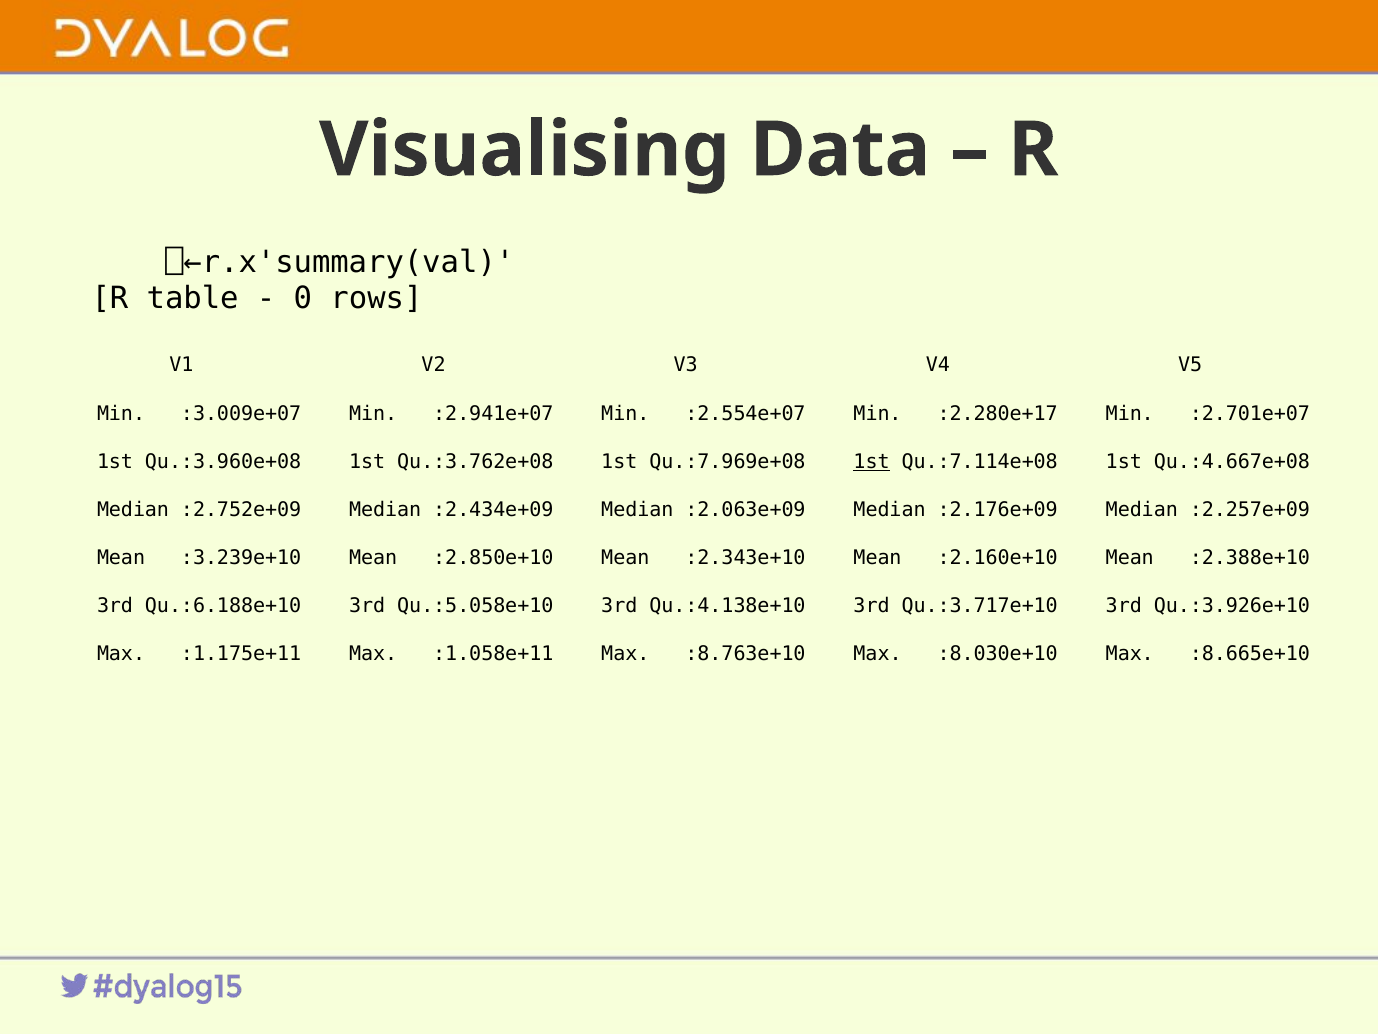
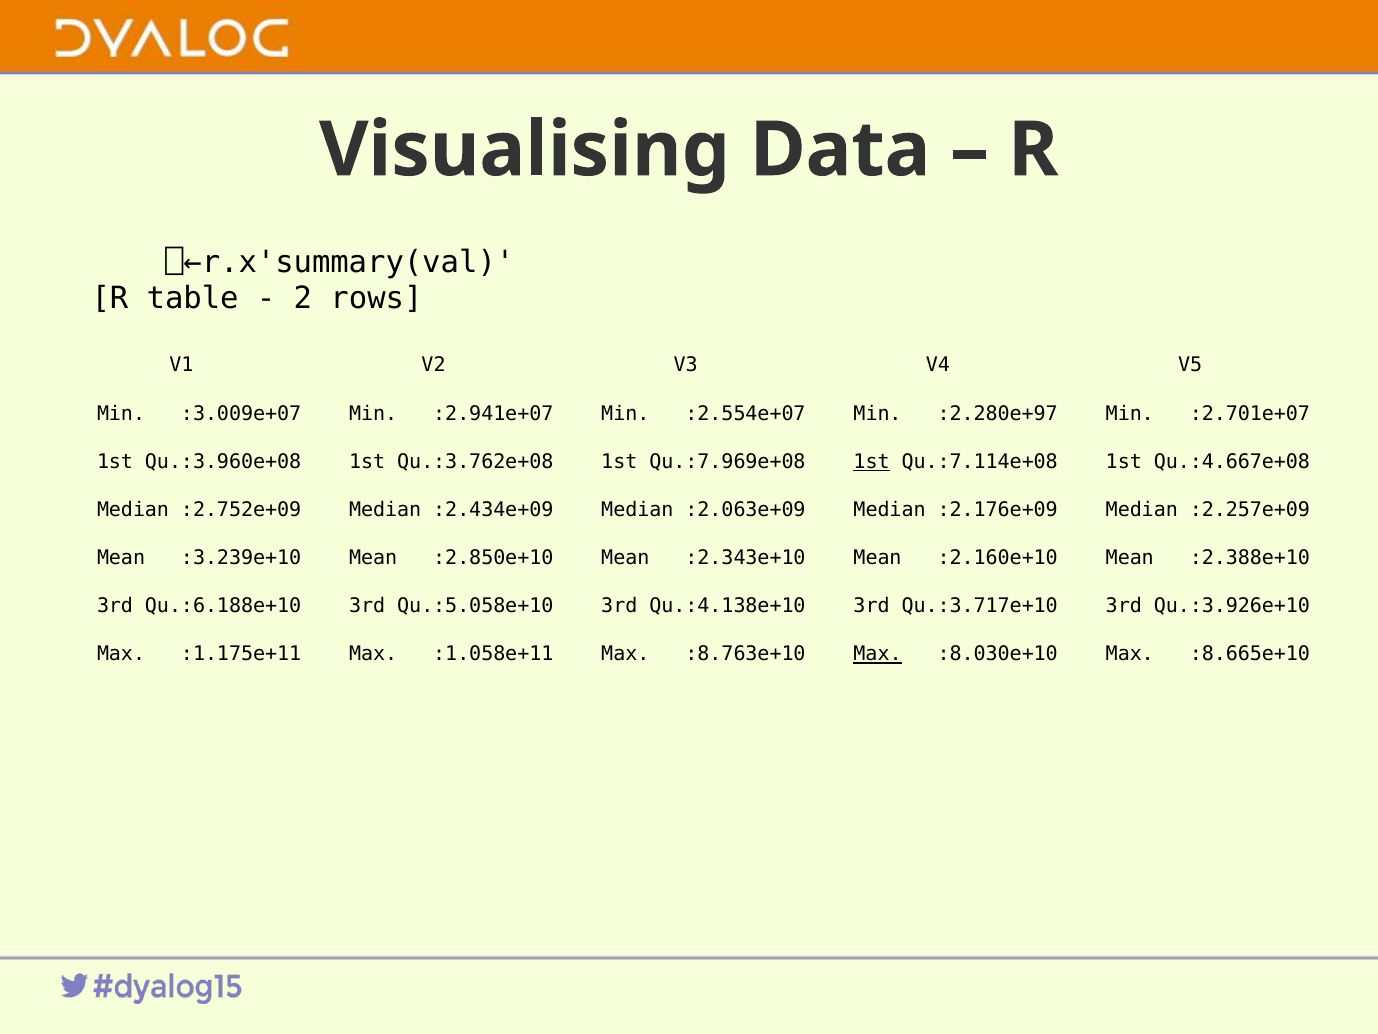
0: 0 -> 2 (303, 299)
:2.280e+17: :2.280e+17 -> :2.280e+97 (998, 413)
Max underline: none -> present (878, 654)
